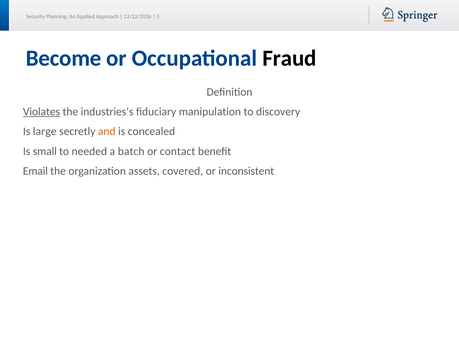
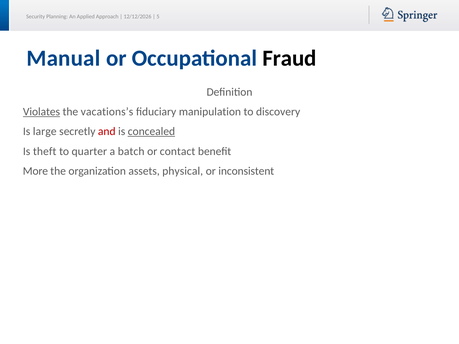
Become: Become -> Manual (63, 58)
industries’s: industries’s -> vacations’s (107, 112)
and colour: orange -> red (107, 132)
concealed underline: none -> present (151, 132)
small: small -> theft (45, 151)
needed: needed -> quarter (89, 151)
Email: Email -> More (35, 171)
covered: covered -> physical (183, 171)
